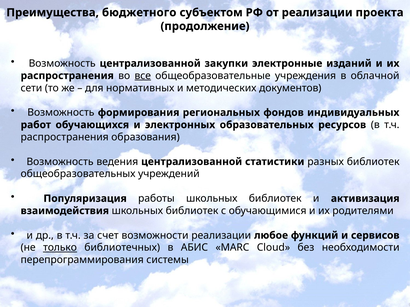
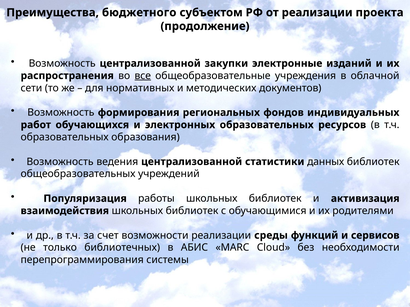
распространения: распространения -> образовательных (65, 137)
разных: разных -> данных (326, 162)
любое: любое -> среды (271, 236)
только underline: present -> none (60, 248)
